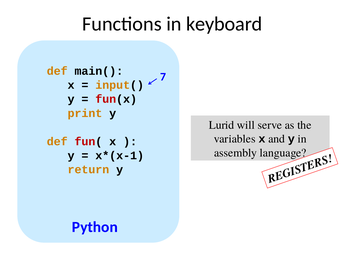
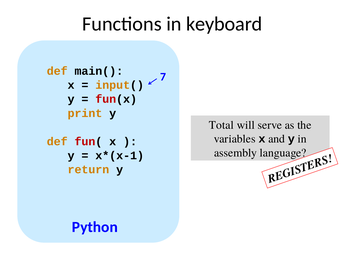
Lurid: Lurid -> Total (221, 125)
